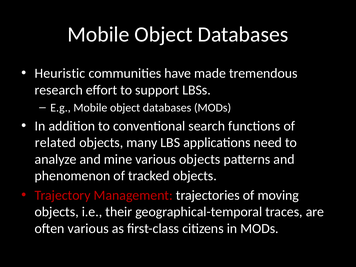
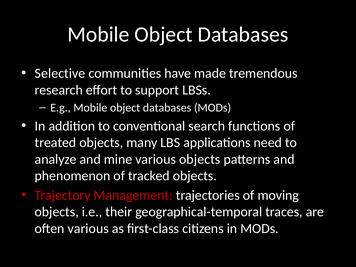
Heuristic: Heuristic -> Selective (60, 73)
related: related -> treated (55, 143)
